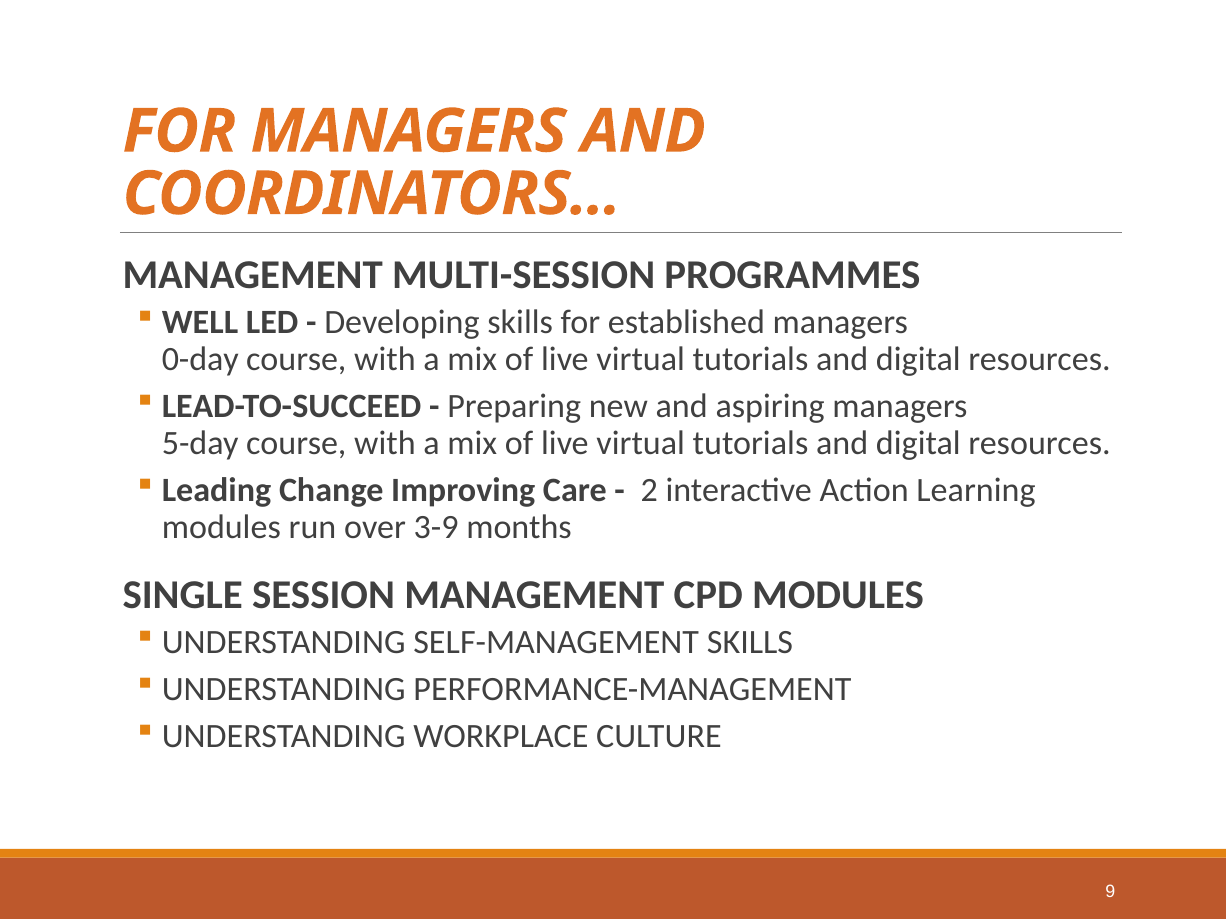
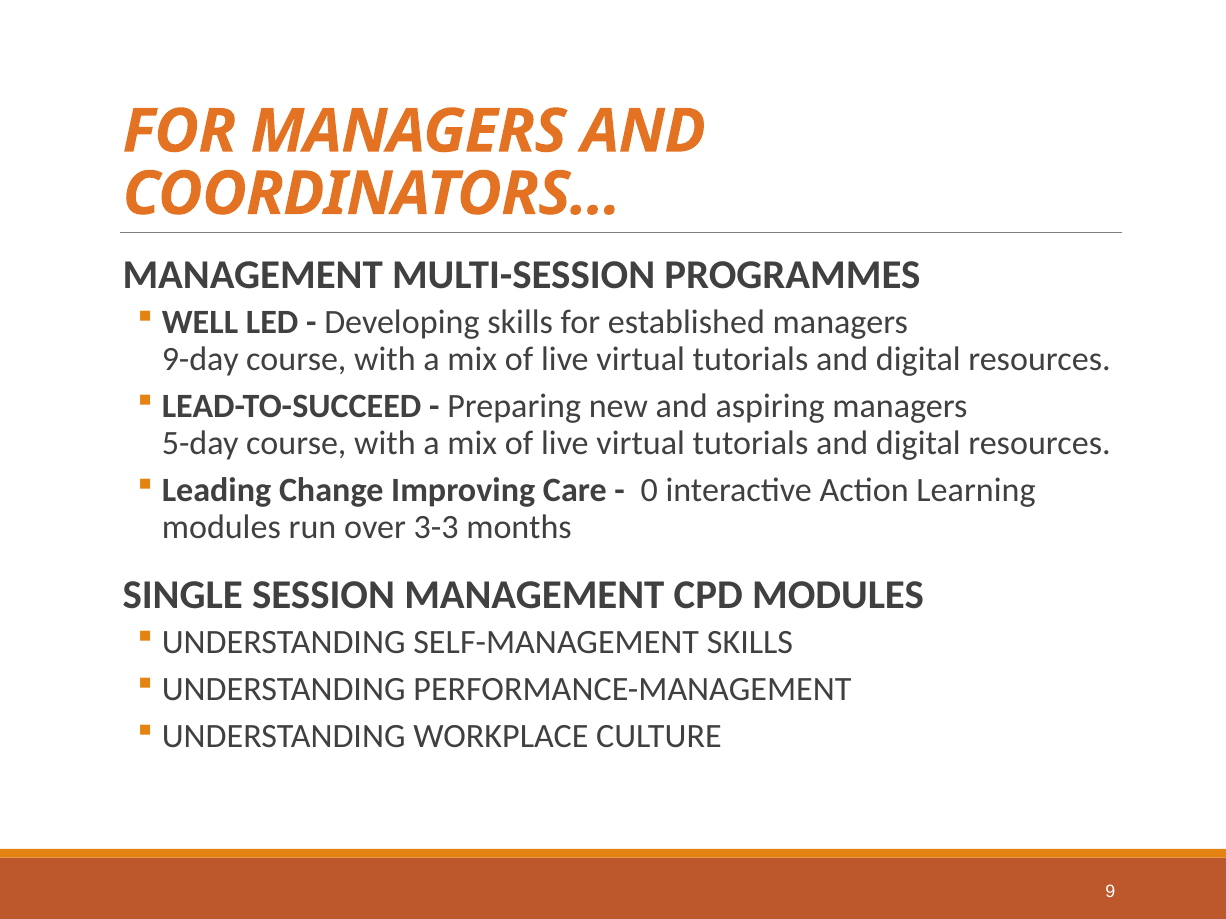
0-day: 0-day -> 9-day (200, 360)
2: 2 -> 0 (649, 491)
3-9: 3-9 -> 3-3 (436, 527)
